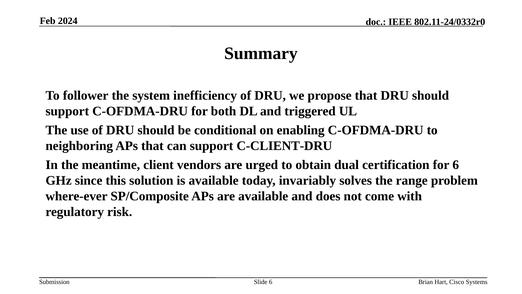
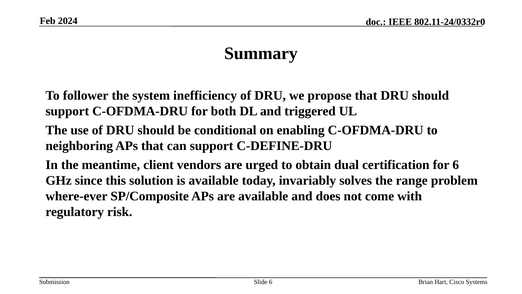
C-CLIENT-DRU: C-CLIENT-DRU -> C-DEFINE-DRU (284, 146)
